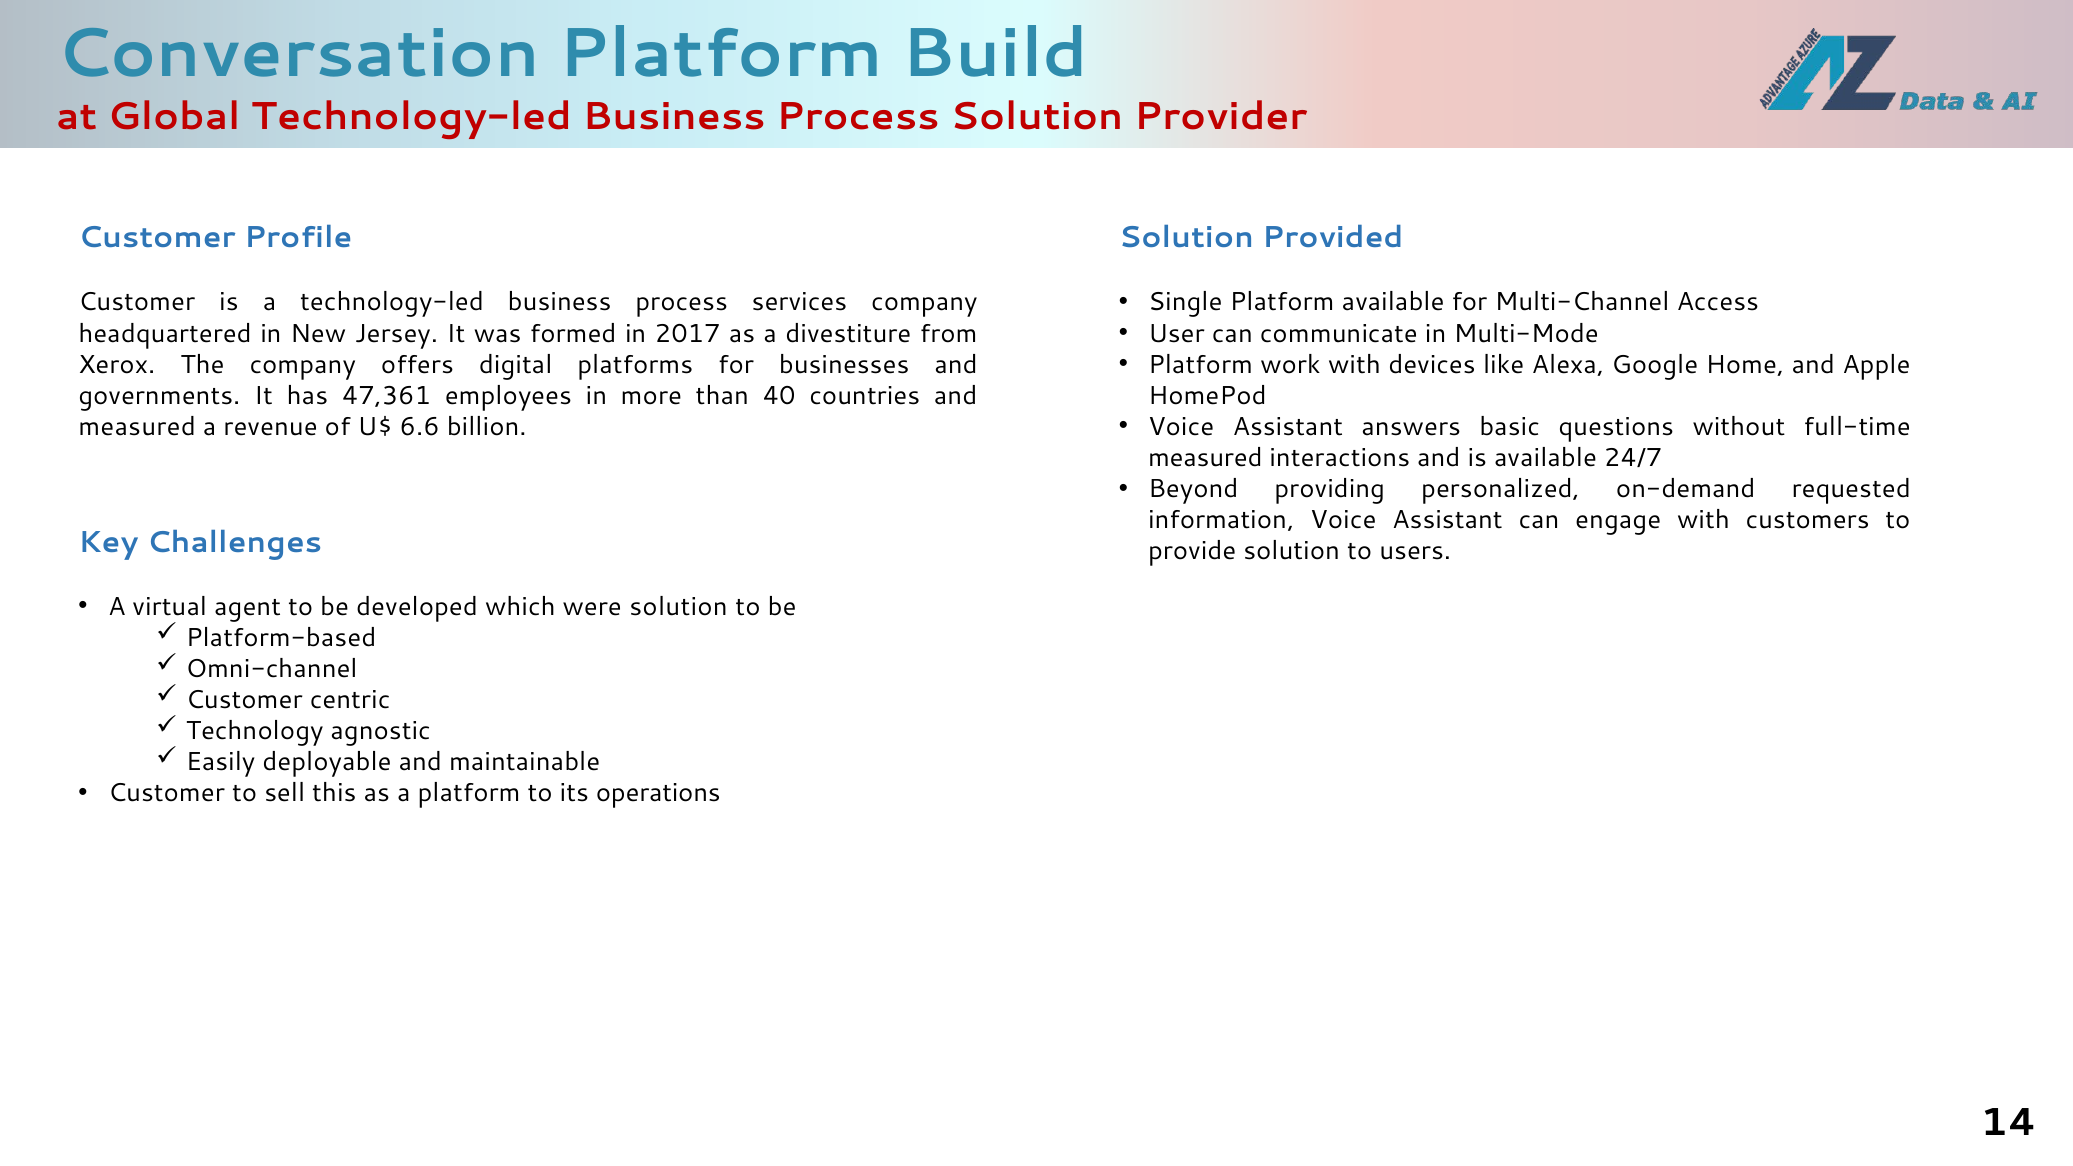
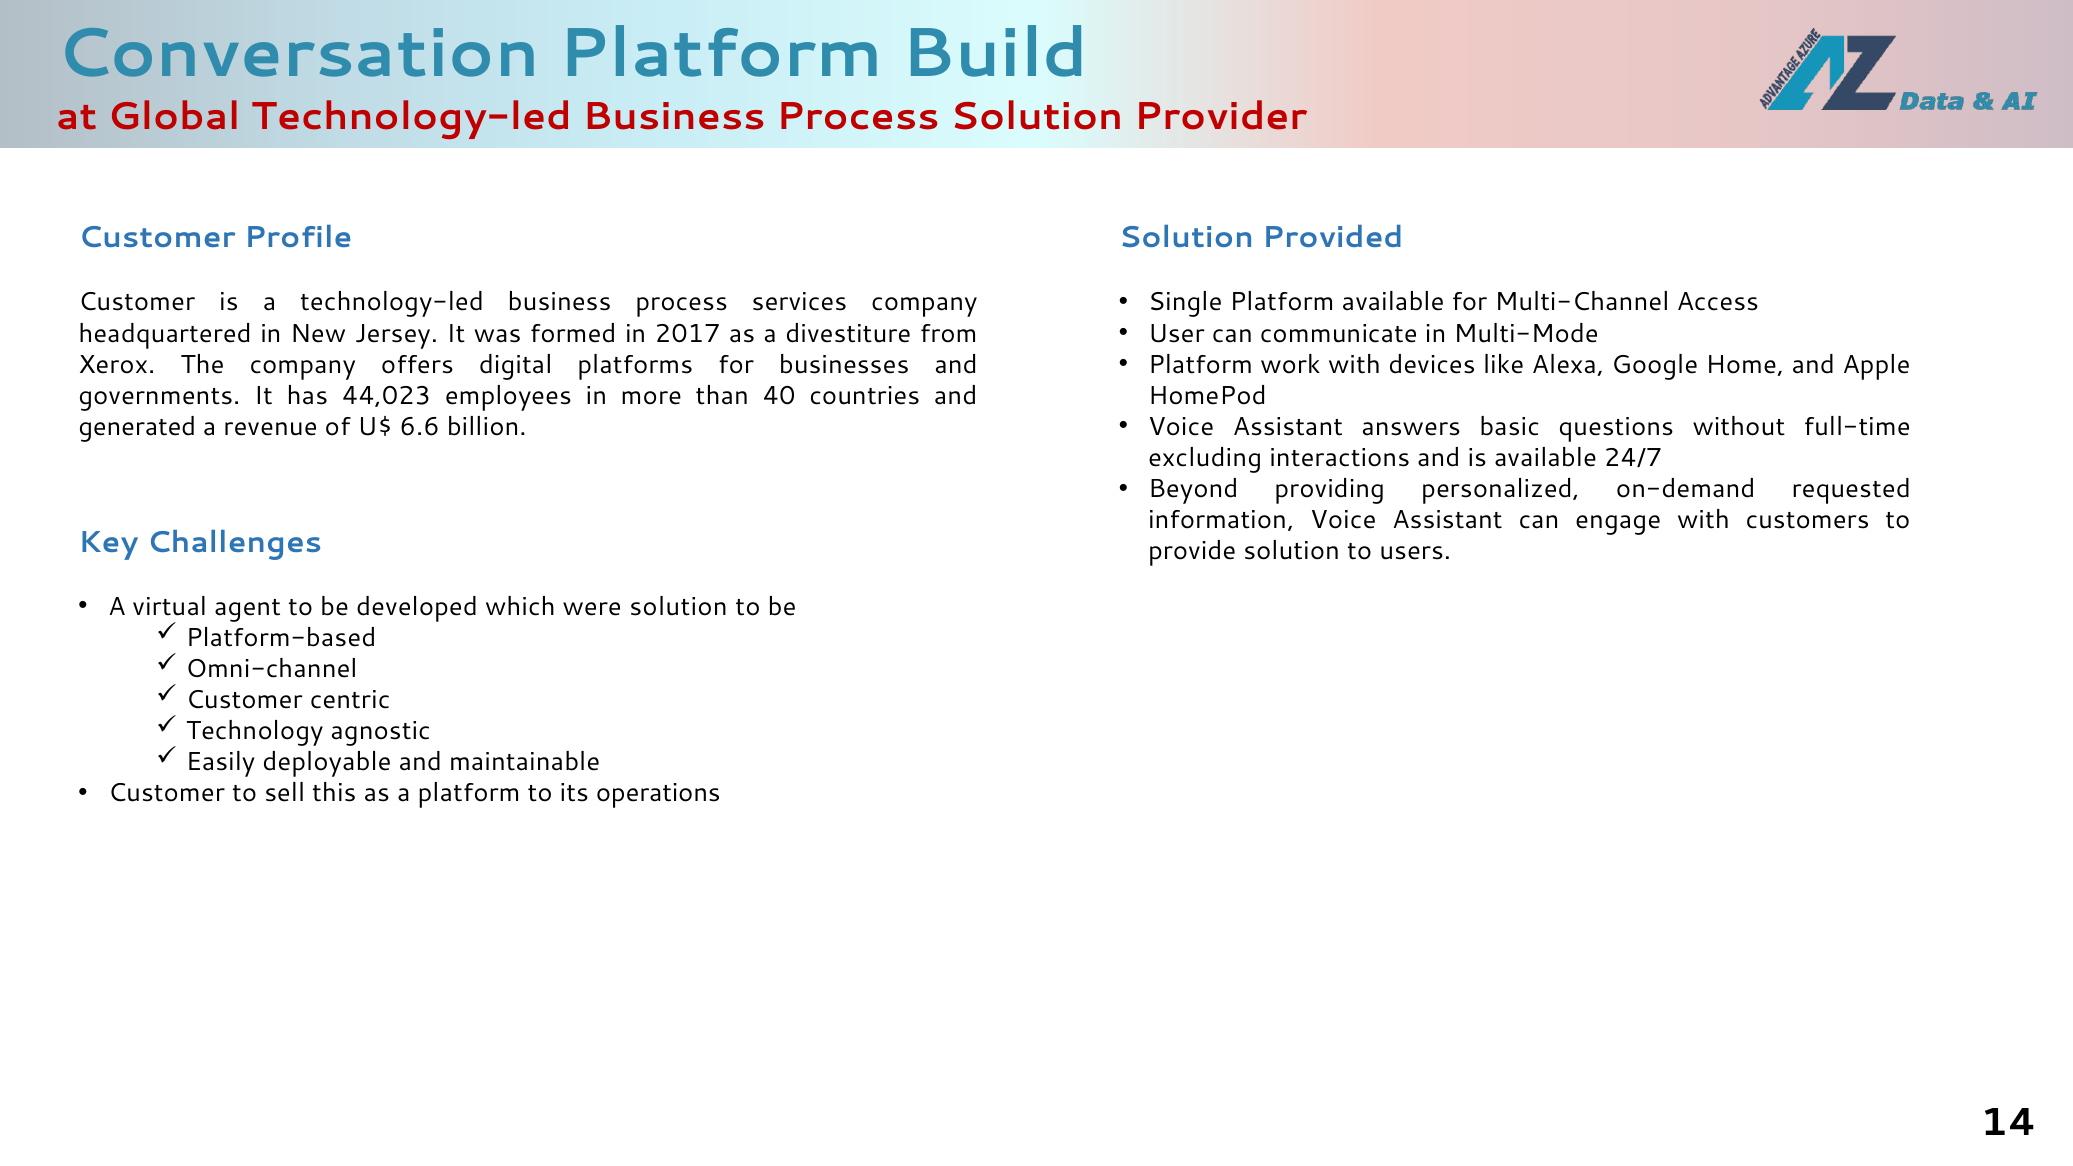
47,361: 47,361 -> 44,023 (386, 396)
measured: measured -> generated (137, 427)
measured: measured -> excluding (1205, 458)
